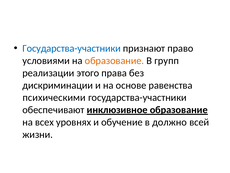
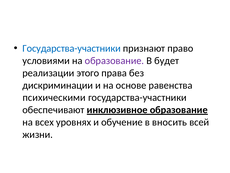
образование colour: orange -> purple (114, 61)
групп: групп -> будет (167, 61)
должно: должно -> вносить (170, 122)
